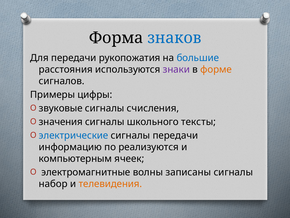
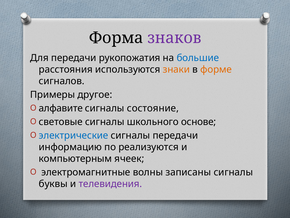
знаков colour: blue -> purple (174, 38)
знаки colour: purple -> orange (176, 69)
цифры: цифры -> другое (95, 95)
звуковые: звуковые -> алфавите (61, 108)
счисления: счисления -> состояние (153, 108)
значения: значения -> световые (61, 122)
тексты: тексты -> основе (199, 122)
набор: набор -> буквы (53, 183)
телевидения colour: orange -> purple (110, 183)
